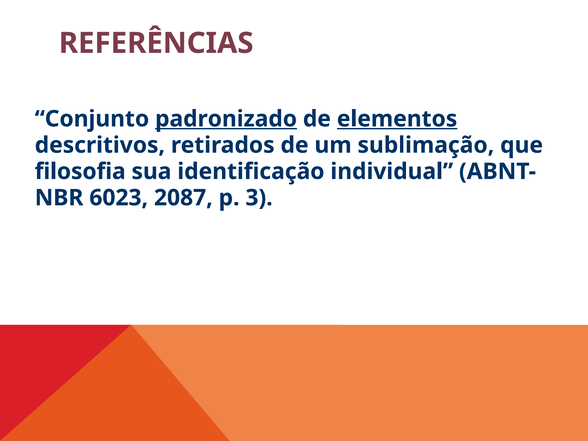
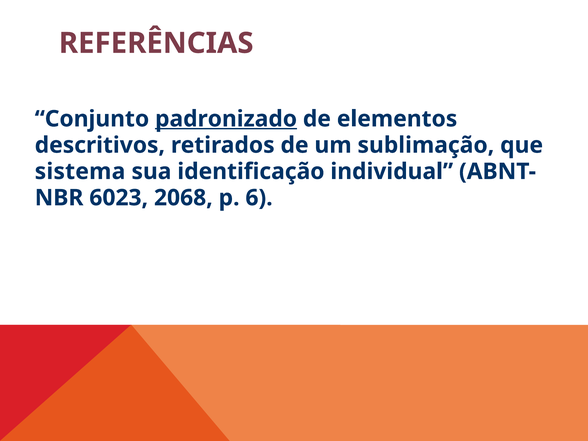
elementos underline: present -> none (397, 119)
filosofia: filosofia -> sistema (80, 171)
2087: 2087 -> 2068 (183, 198)
3: 3 -> 6 (259, 198)
